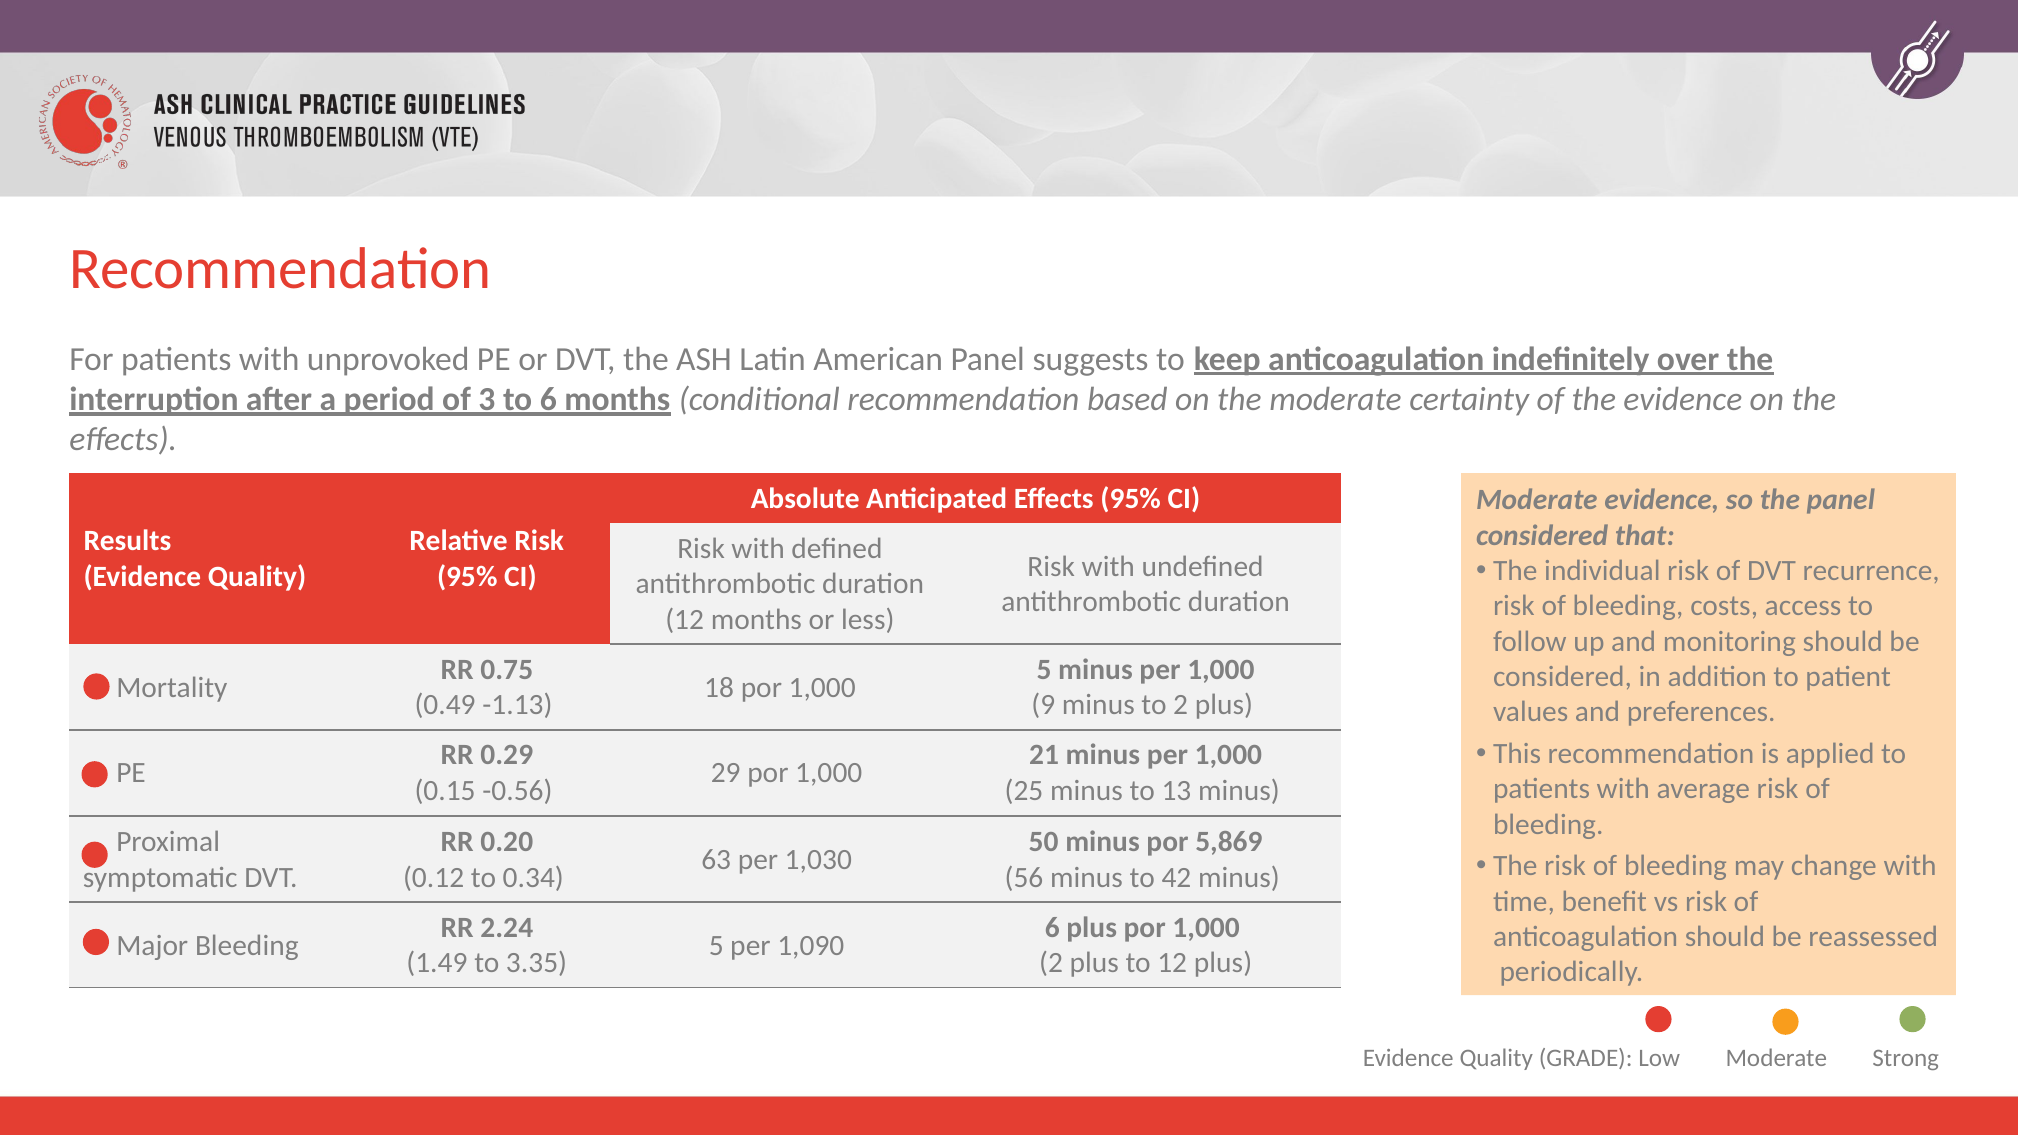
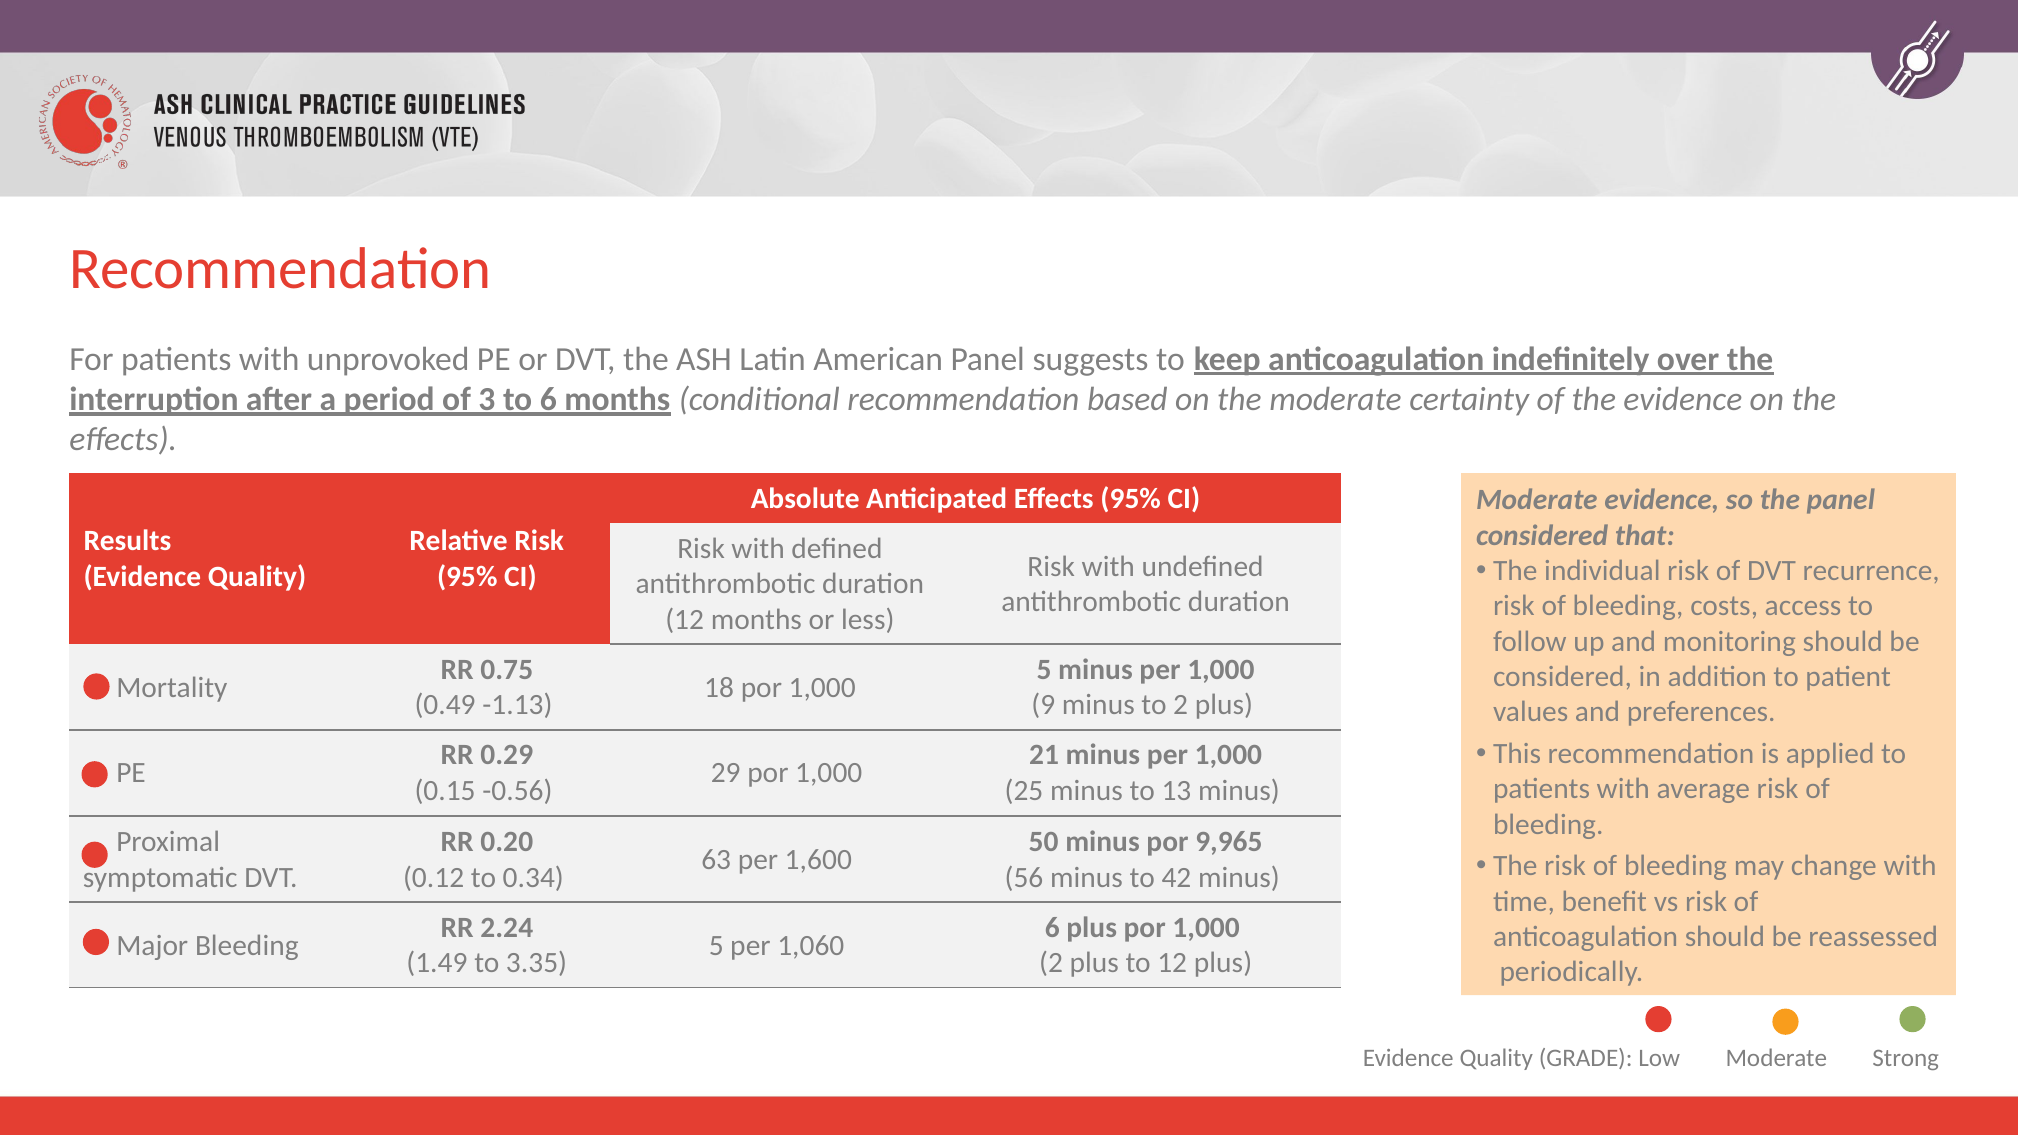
5,869: 5,869 -> 9,965 (1229, 842)
1,030: 1,030 -> 1,600 (818, 860)
1,090: 1,090 -> 1,060 (811, 945)
